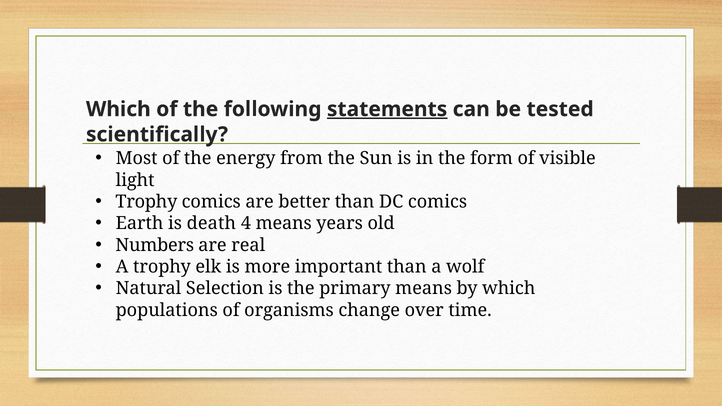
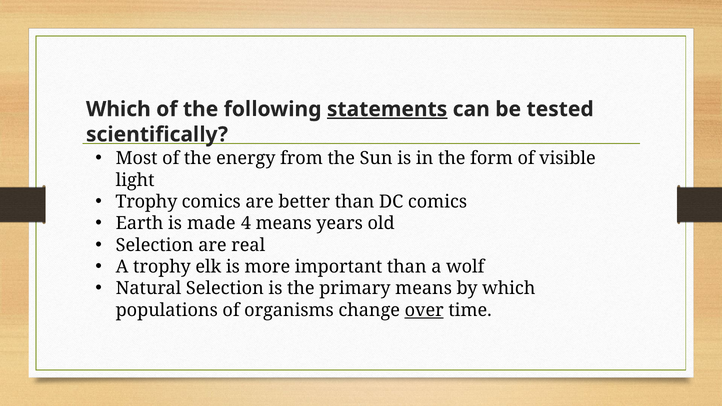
death: death -> made (211, 224)
Numbers: Numbers -> Selection (155, 245)
over underline: none -> present (424, 310)
